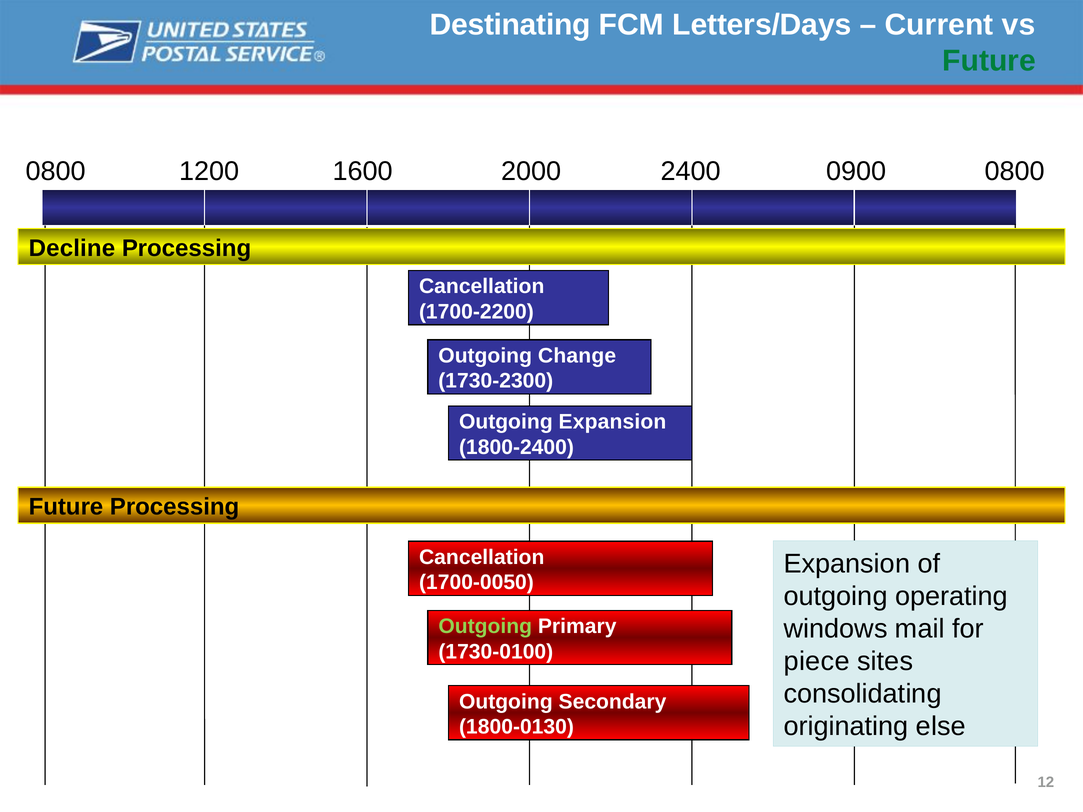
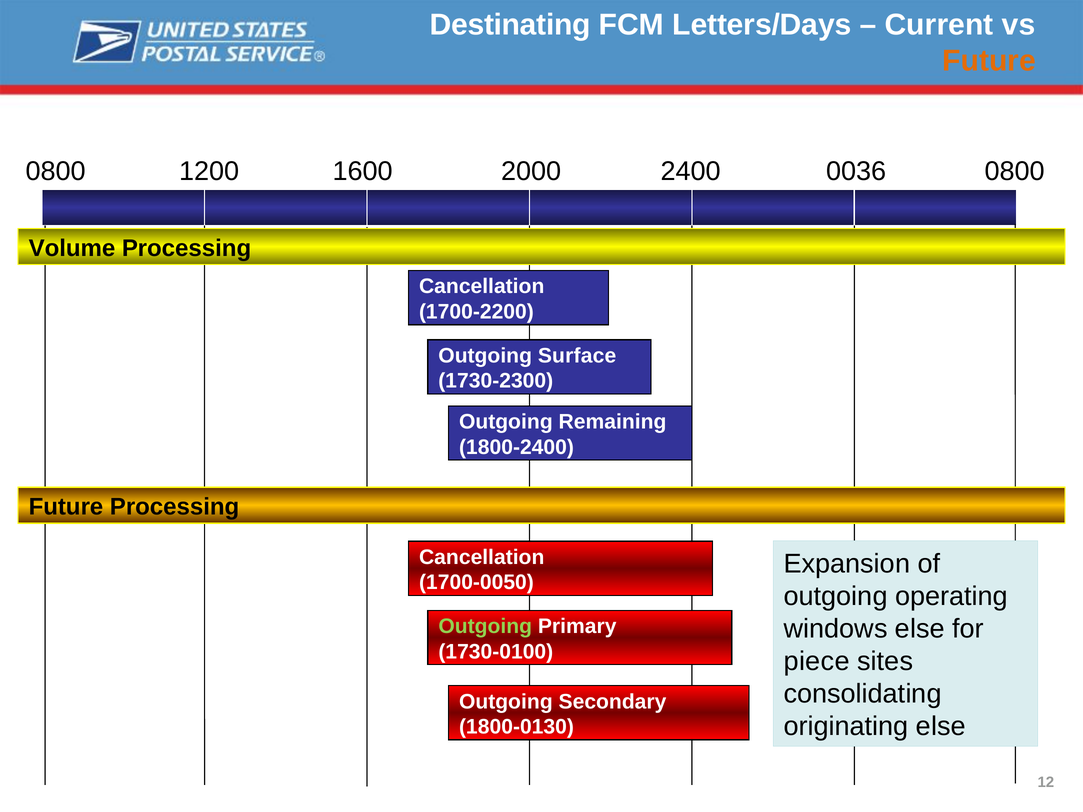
Future colour: green -> orange (989, 61)
0900: 0900 -> 0036 (856, 172)
Decline: Decline -> Volume (72, 248)
Change: Change -> Surface (577, 356)
Outgoing Expansion: Expansion -> Remaining (613, 422)
windows mail: mail -> else (920, 629)
